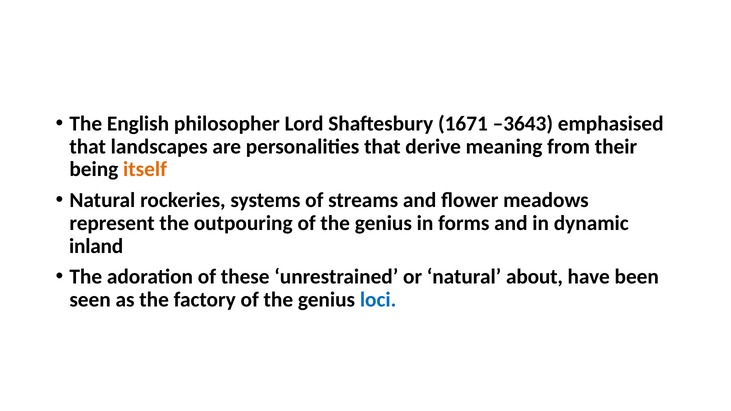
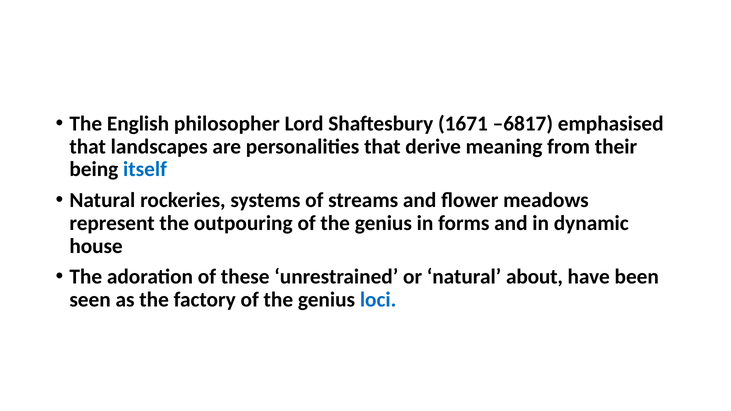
–3643: –3643 -> –6817 (523, 124)
itself colour: orange -> blue (145, 170)
inland: inland -> house (96, 246)
